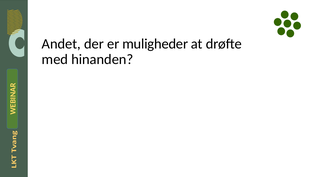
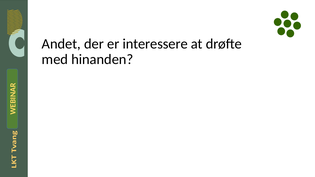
muligheder: muligheder -> interessere (155, 44)
